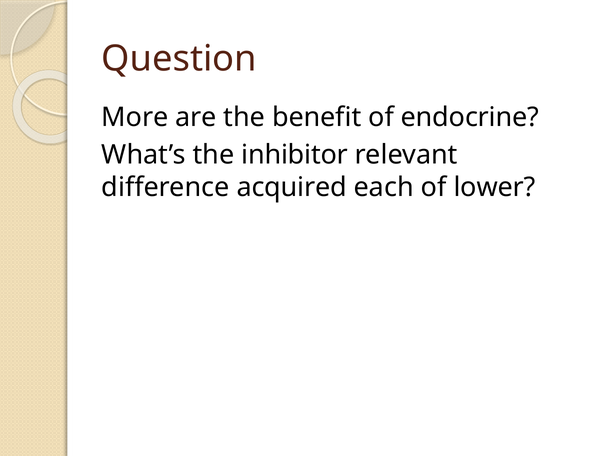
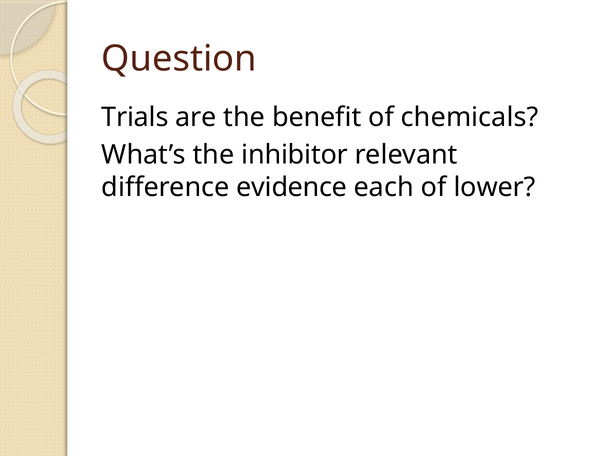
More: More -> Trials (135, 117)
endocrine: endocrine -> chemicals (470, 117)
acquired: acquired -> evidence (292, 187)
